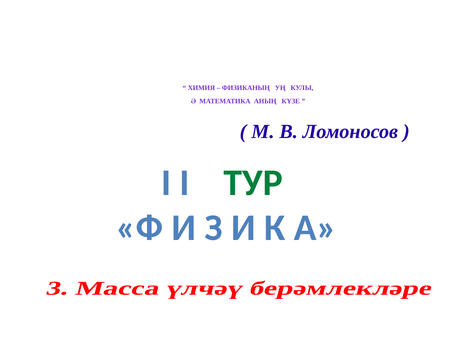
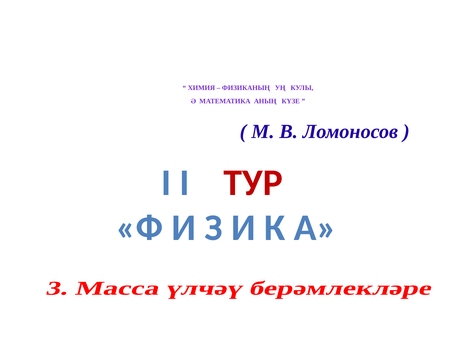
ТУР colour: green -> red (253, 183)
